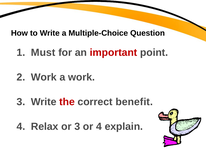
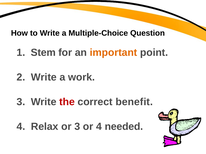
Must: Must -> Stem (43, 53)
important colour: red -> orange (114, 53)
2 Work: Work -> Write (44, 77)
explain: explain -> needed (124, 127)
